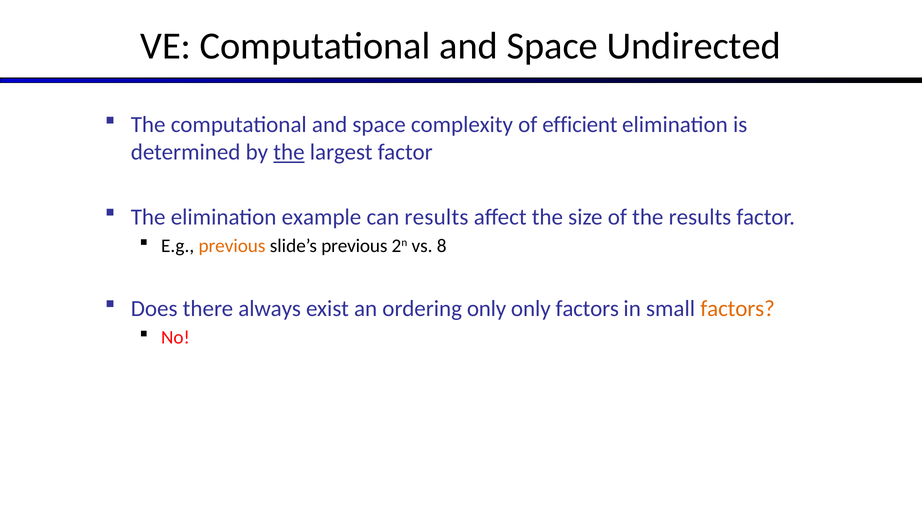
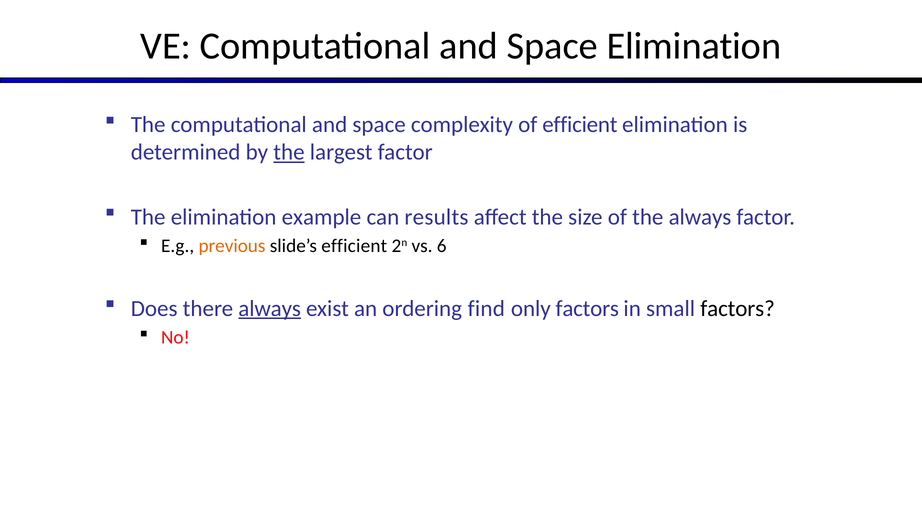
Space Undirected: Undirected -> Elimination (694, 46)
the results: results -> always (700, 217)
slide’s previous: previous -> efficient (354, 246)
8: 8 -> 6 (442, 246)
always underline: none -> present (270, 308)
ordering only: only -> find (486, 308)
factors colour: orange -> black (738, 308)
